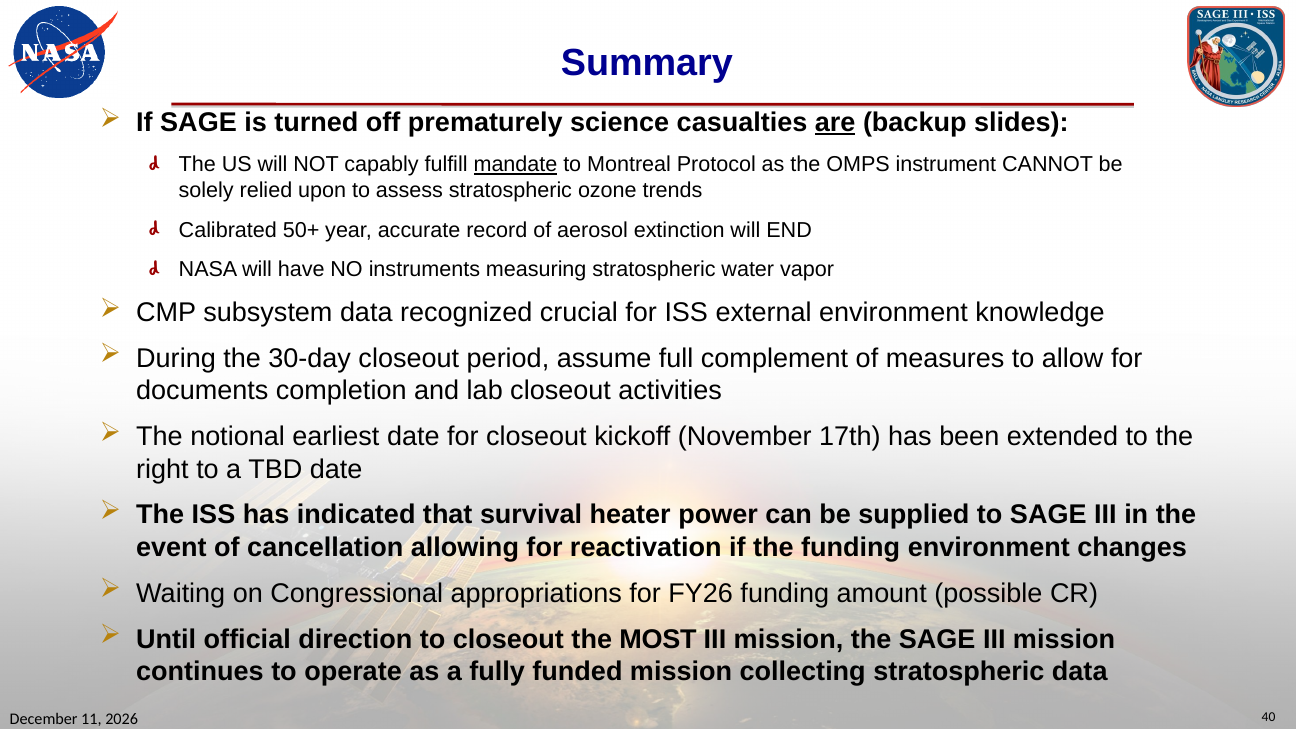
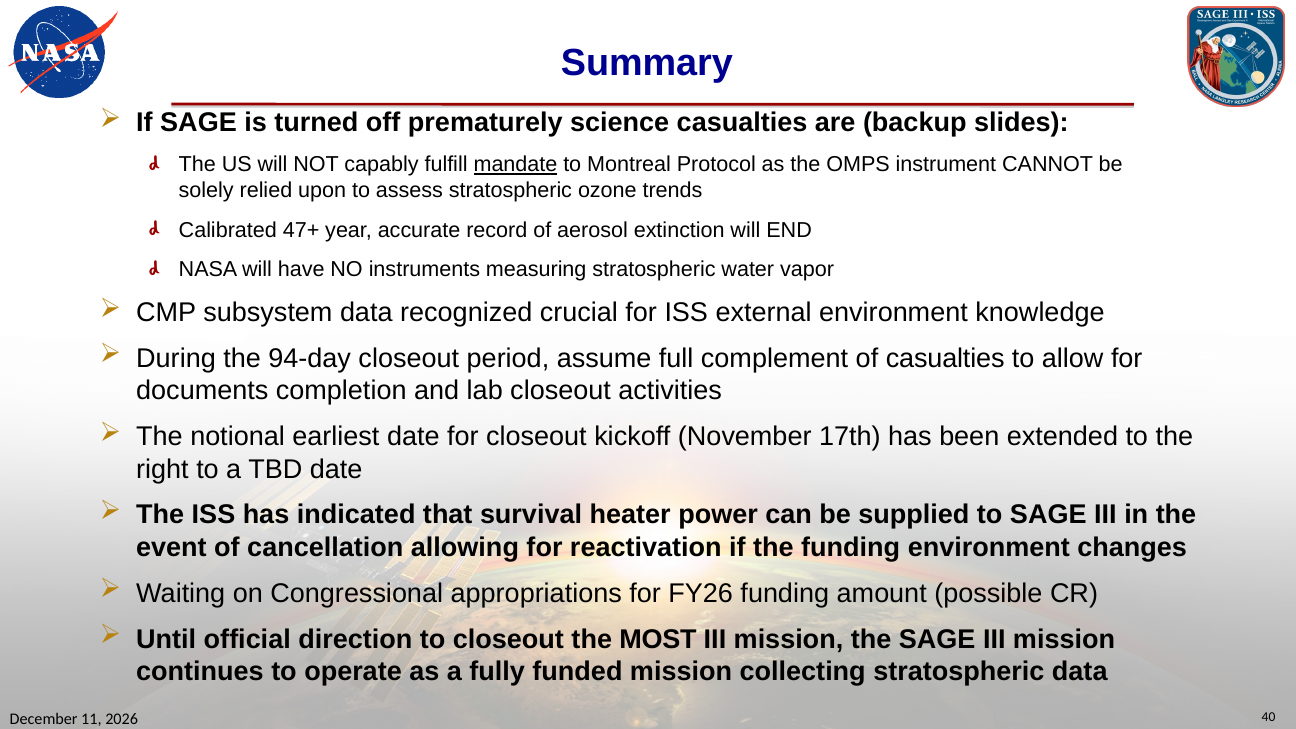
are underline: present -> none (835, 123)
50+: 50+ -> 47+ (301, 230)
30-day: 30-day -> 94-day (310, 358)
of measures: measures -> casualties (945, 358)
